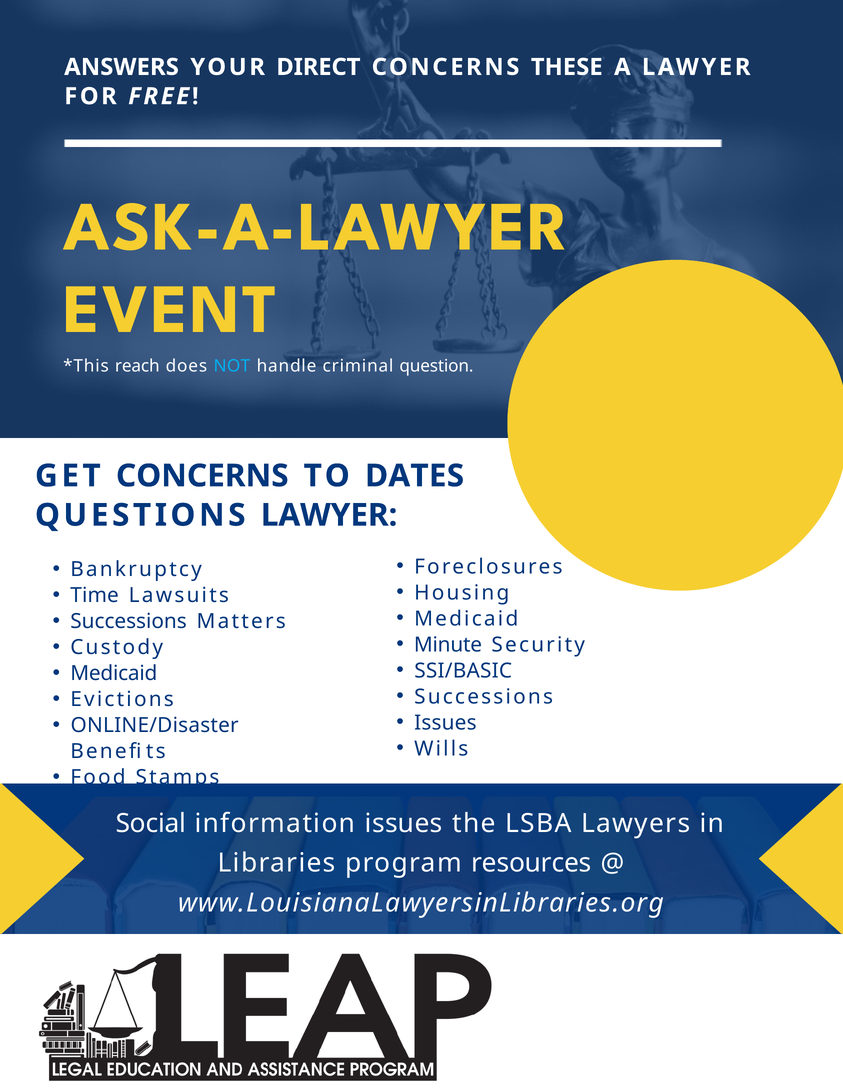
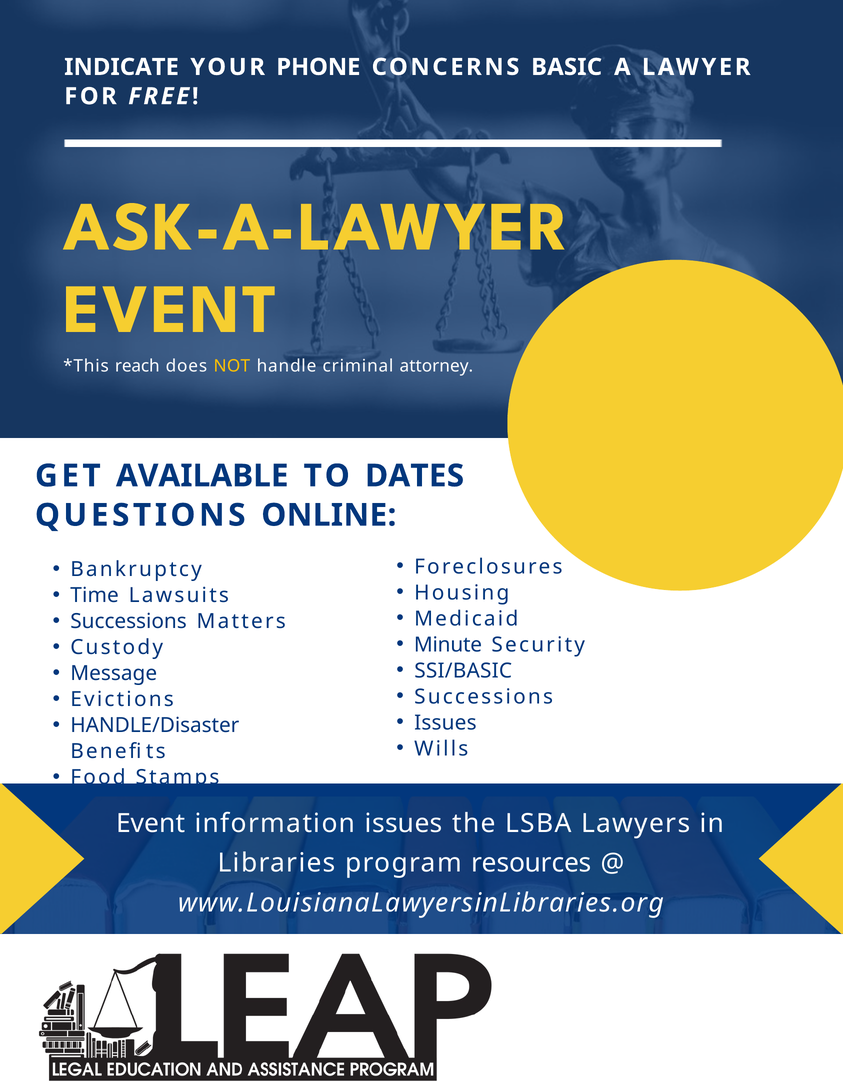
ANSWERS: ANSWERS -> INDICATE (122, 67)
DIRECT: DIRECT -> PHONE (318, 67)
THESE: THESE -> BASIC (567, 67)
NOT colour: light blue -> yellow (232, 366)
question: question -> attorney (436, 366)
GET CONCERNS: CONCERNS -> AVAILABLE (202, 476)
QUESTIONS LAWYER: LAWYER -> ONLINE (329, 515)
Medicaid: Medicaid -> Message (114, 673)
ONLINE/Disaster: ONLINE/Disaster -> HANDLE/Disaster (155, 725)
Social: Social -> Event (151, 824)
